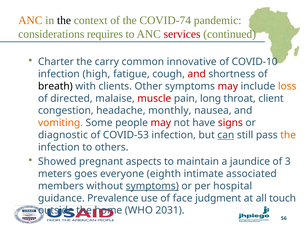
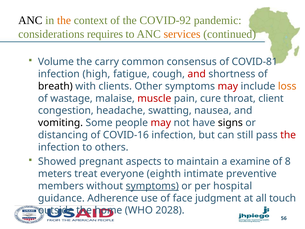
ANC colour: orange -> black (30, 20)
the colour: black -> orange (64, 20)
COVID-74: COVID-74 -> COVID-92 (165, 20)
services colour: red -> orange (182, 34)
Charter: Charter -> Volume (56, 62)
innovative: innovative -> consensus (192, 62)
COVID-10: COVID-10 -> COVID-81 (255, 62)
directed: directed -> wastage (71, 98)
long: long -> cure (211, 98)
monthly: monthly -> swatting (170, 111)
vomiting colour: orange -> black (60, 123)
signs colour: red -> black (230, 123)
diagnostic: diagnostic -> distancing (63, 135)
COVID-53: COVID-53 -> COVID-16 (126, 135)
can underline: present -> none (226, 135)
the colour: orange -> red (288, 135)
jaundice: jaundice -> examine (250, 161)
3: 3 -> 8 (288, 161)
goes: goes -> treat (86, 174)
associated: associated -> preventive (251, 174)
Prevalence: Prevalence -> Adherence (113, 198)
2031: 2031 -> 2028 (170, 210)
